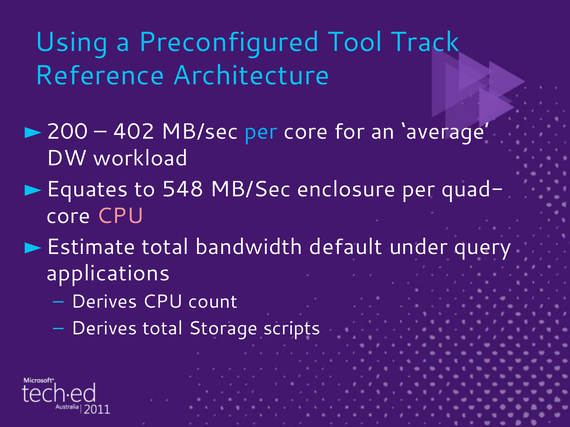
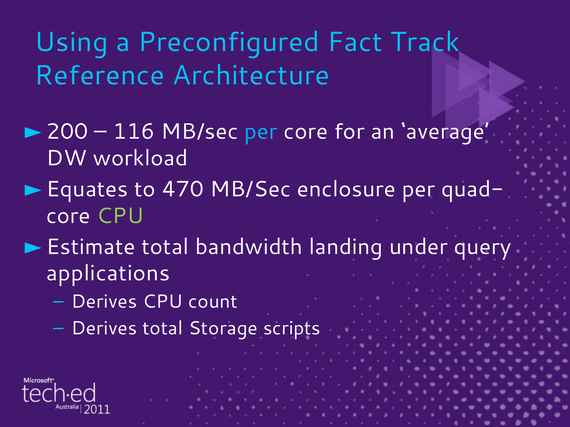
Tool: Tool -> Fact (355, 42)
402: 402 -> 116 (134, 132)
548: 548 -> 470 (183, 189)
CPU colour: pink -> light green (120, 216)
default: default -> landing (346, 247)
